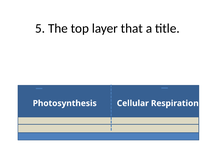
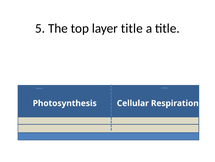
layer that: that -> title (132, 28)
